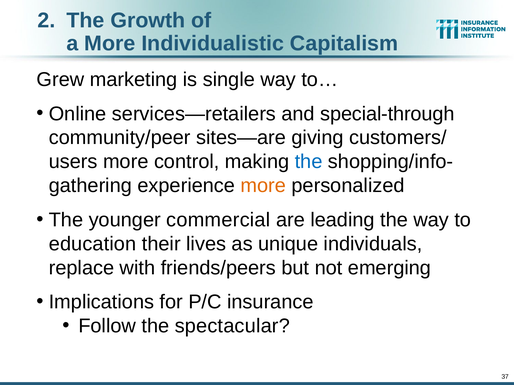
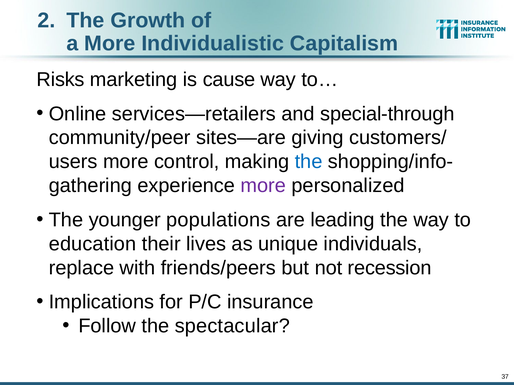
Grew: Grew -> Risks (61, 80)
single: single -> cause (229, 80)
more colour: orange -> purple (263, 186)
commercial: commercial -> populations (218, 220)
emerging: emerging -> recession (390, 268)
